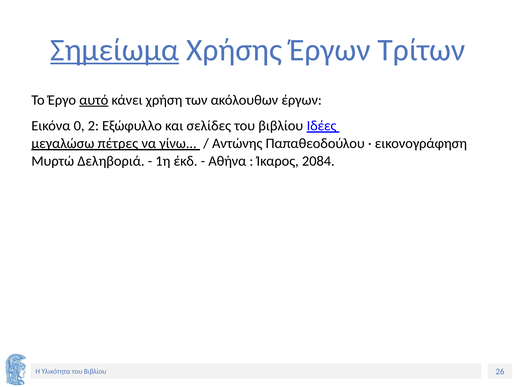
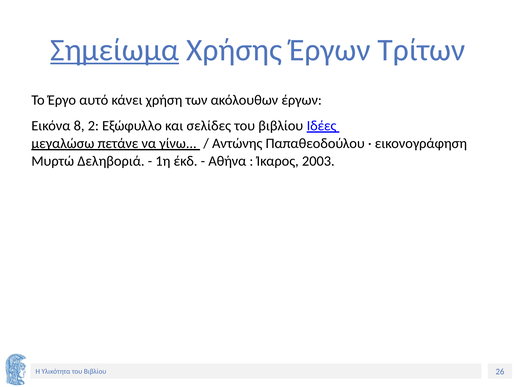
αυτό underline: present -> none (94, 100)
0: 0 -> 8 (79, 126)
πέτρες: πέτρες -> πετάνε (118, 143)
2084: 2084 -> 2003 (318, 161)
